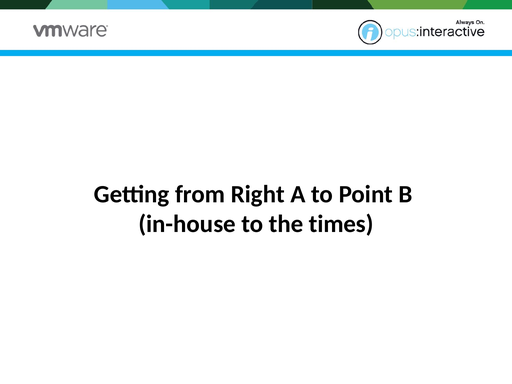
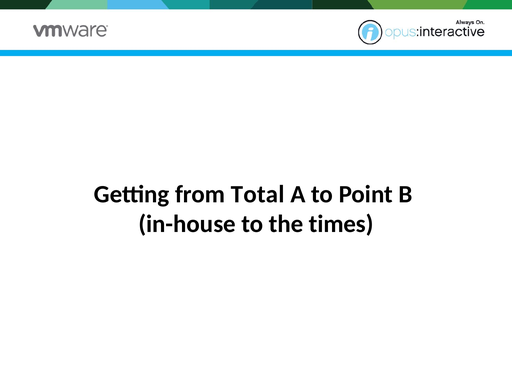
Right: Right -> Total (258, 194)
